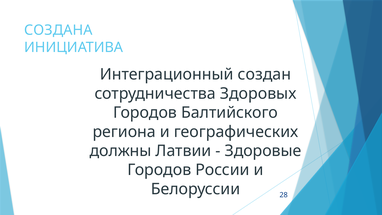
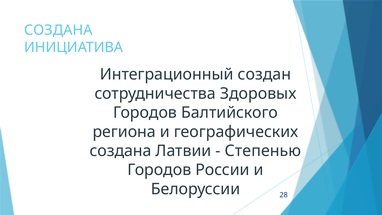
должны: должны -> создана (121, 151)
Здоровые: Здоровые -> Степенью (263, 151)
